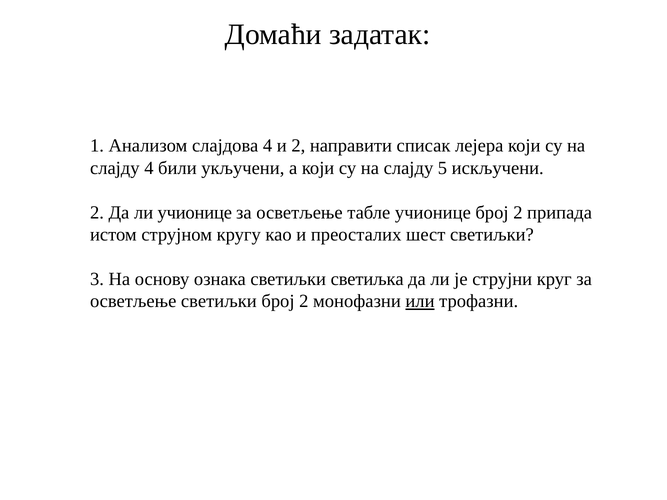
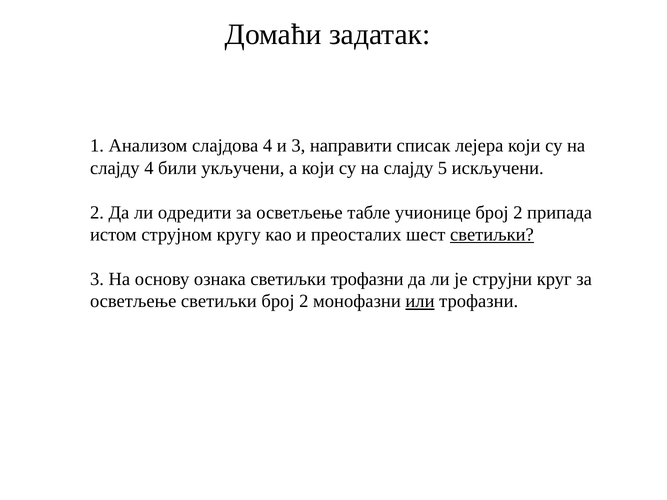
и 2: 2 -> 3 (298, 146)
ли учионице: учионице -> одредити (195, 212)
светиљки underline: none -> present (492, 235)
светиљки светиљка: светиљка -> трофазни (367, 279)
